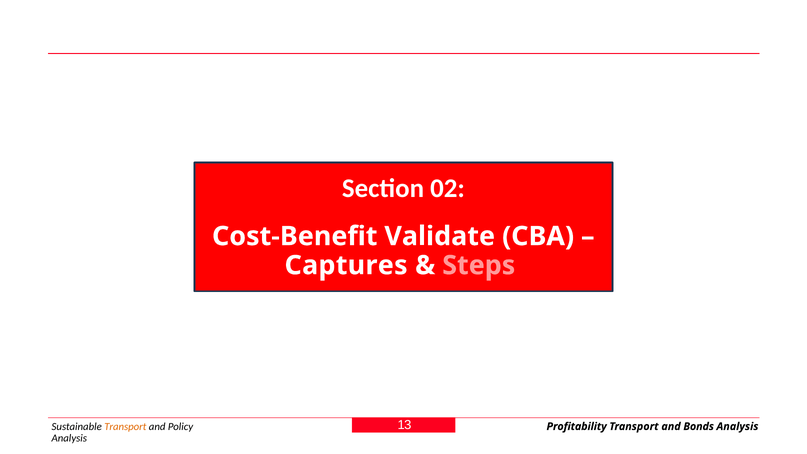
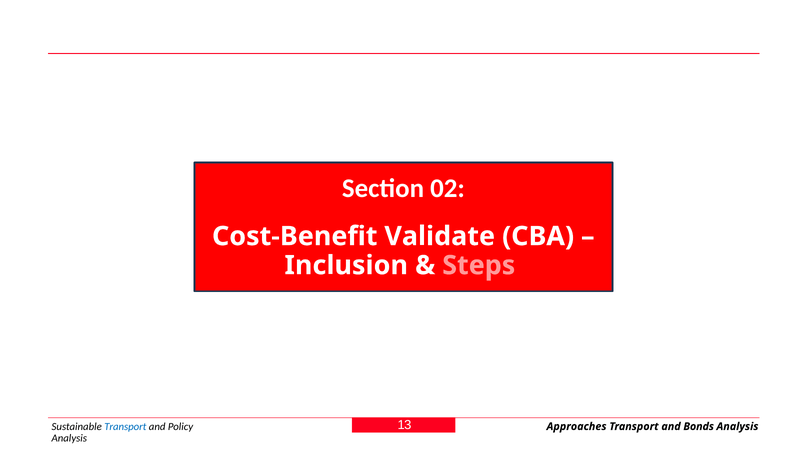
Captures: Captures -> Inclusion (346, 265)
Transport colour: orange -> blue (125, 426)
Profitability: Profitability -> Approaches (577, 426)
